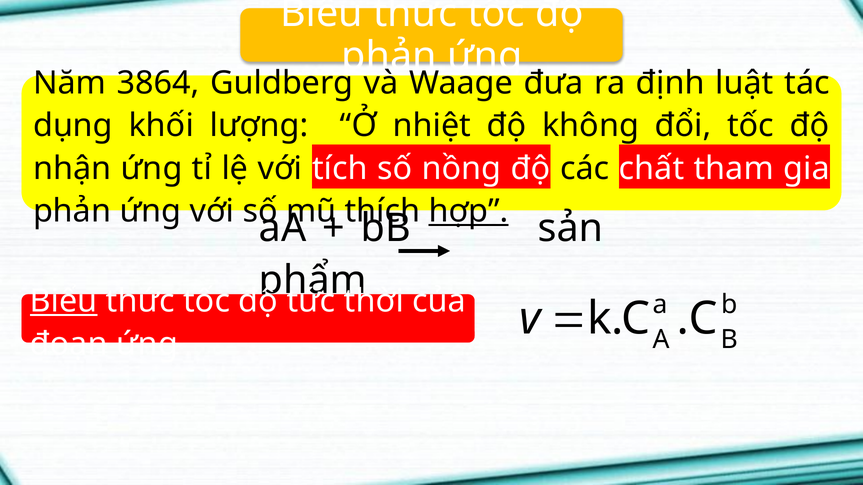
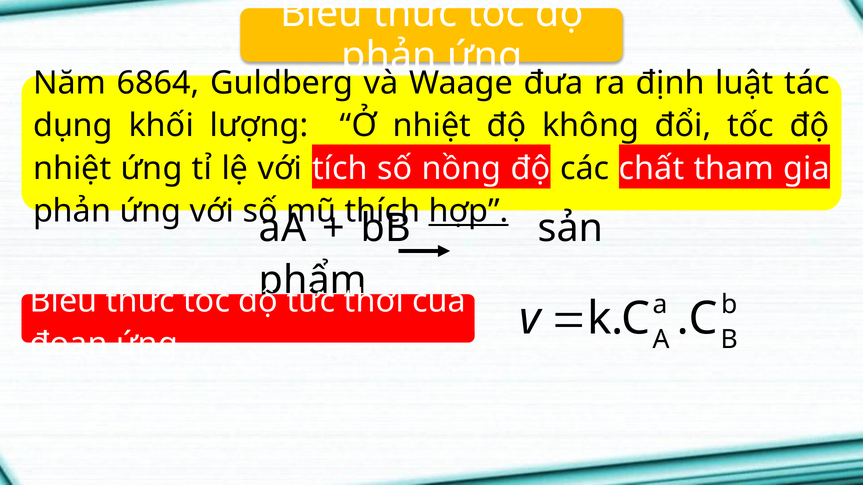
3864: 3864 -> 6864 (158, 83)
nhận: nhận -> nhiệt (72, 169)
Biểu underline: present -> none (64, 302)
